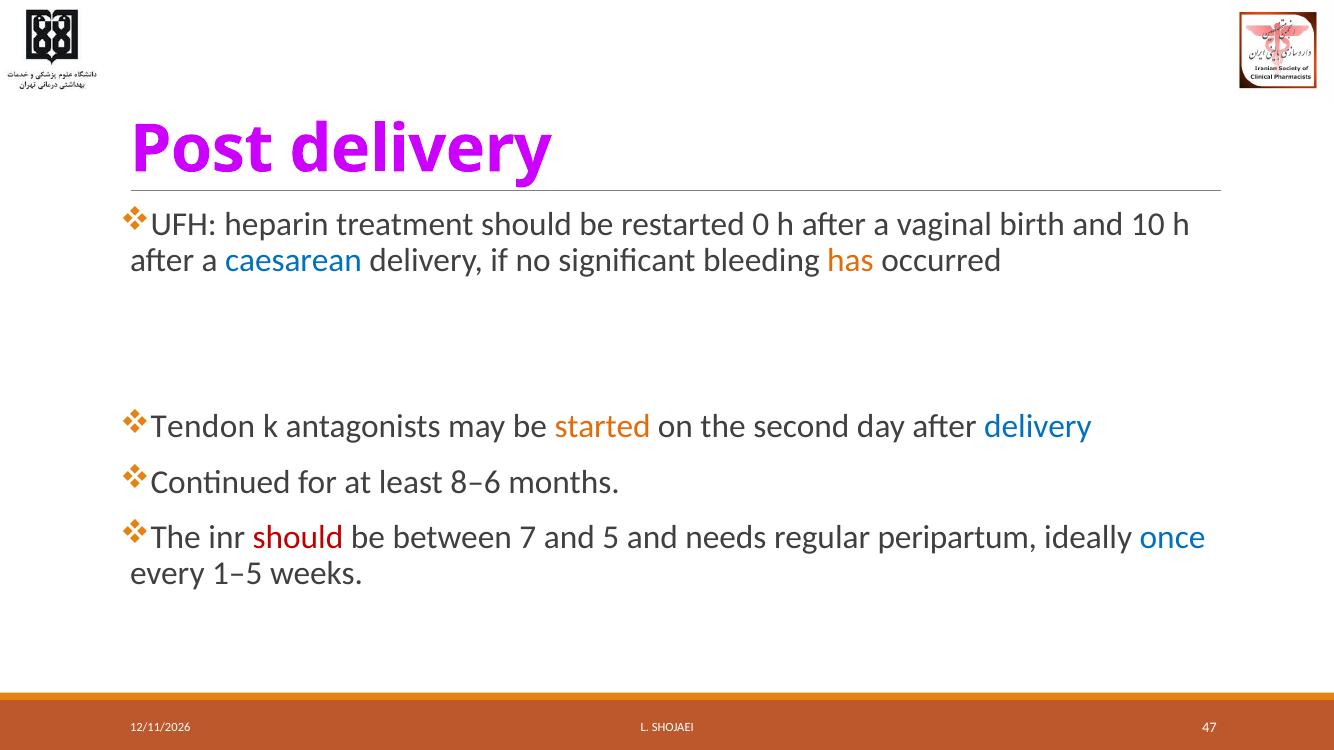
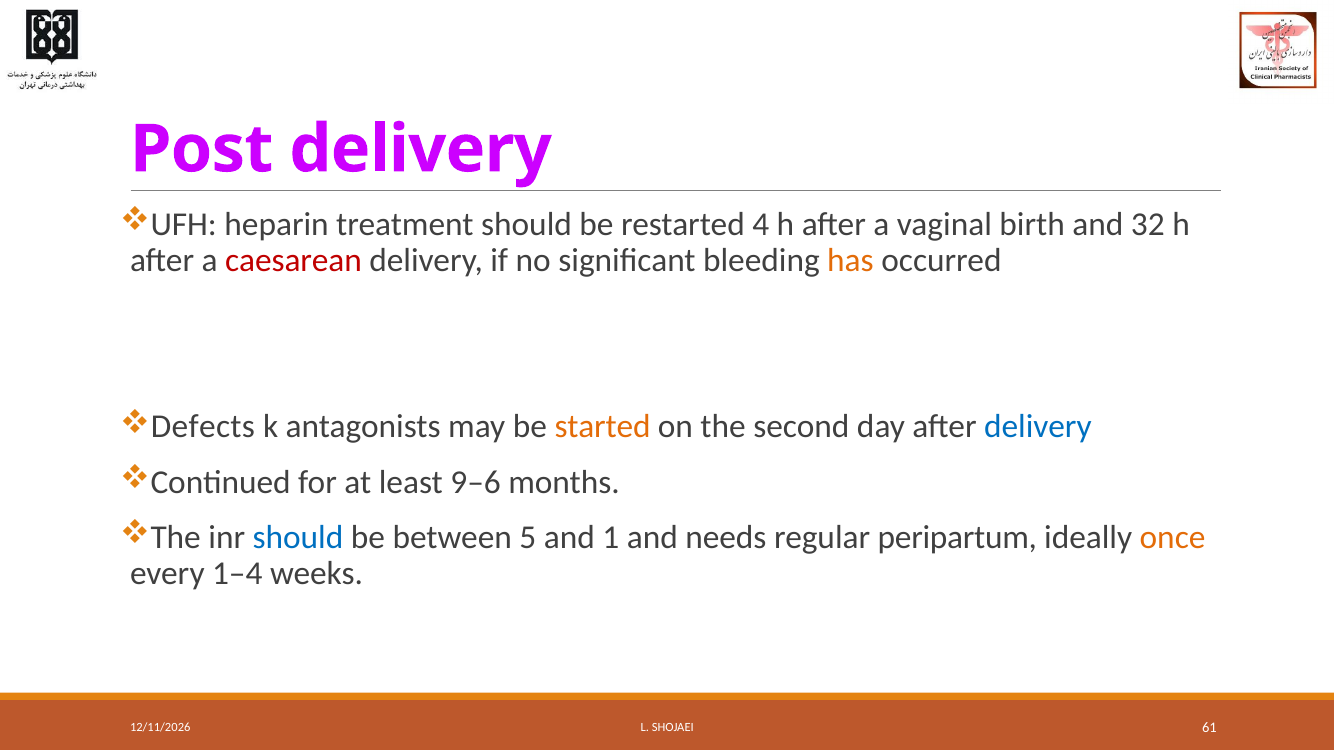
0: 0 -> 4 (761, 225)
10: 10 -> 32 (1148, 225)
caesarean colour: blue -> red (294, 261)
Tendon: Tendon -> Defects (203, 427)
8–6: 8–6 -> 9–6 (476, 483)
should colour: red -> blue (298, 538)
7: 7 -> 5 (528, 538)
5: 5 -> 1 (611, 538)
once colour: blue -> orange (1173, 538)
1–5: 1–5 -> 1–4 (237, 574)
47: 47 -> 61 (1209, 728)
